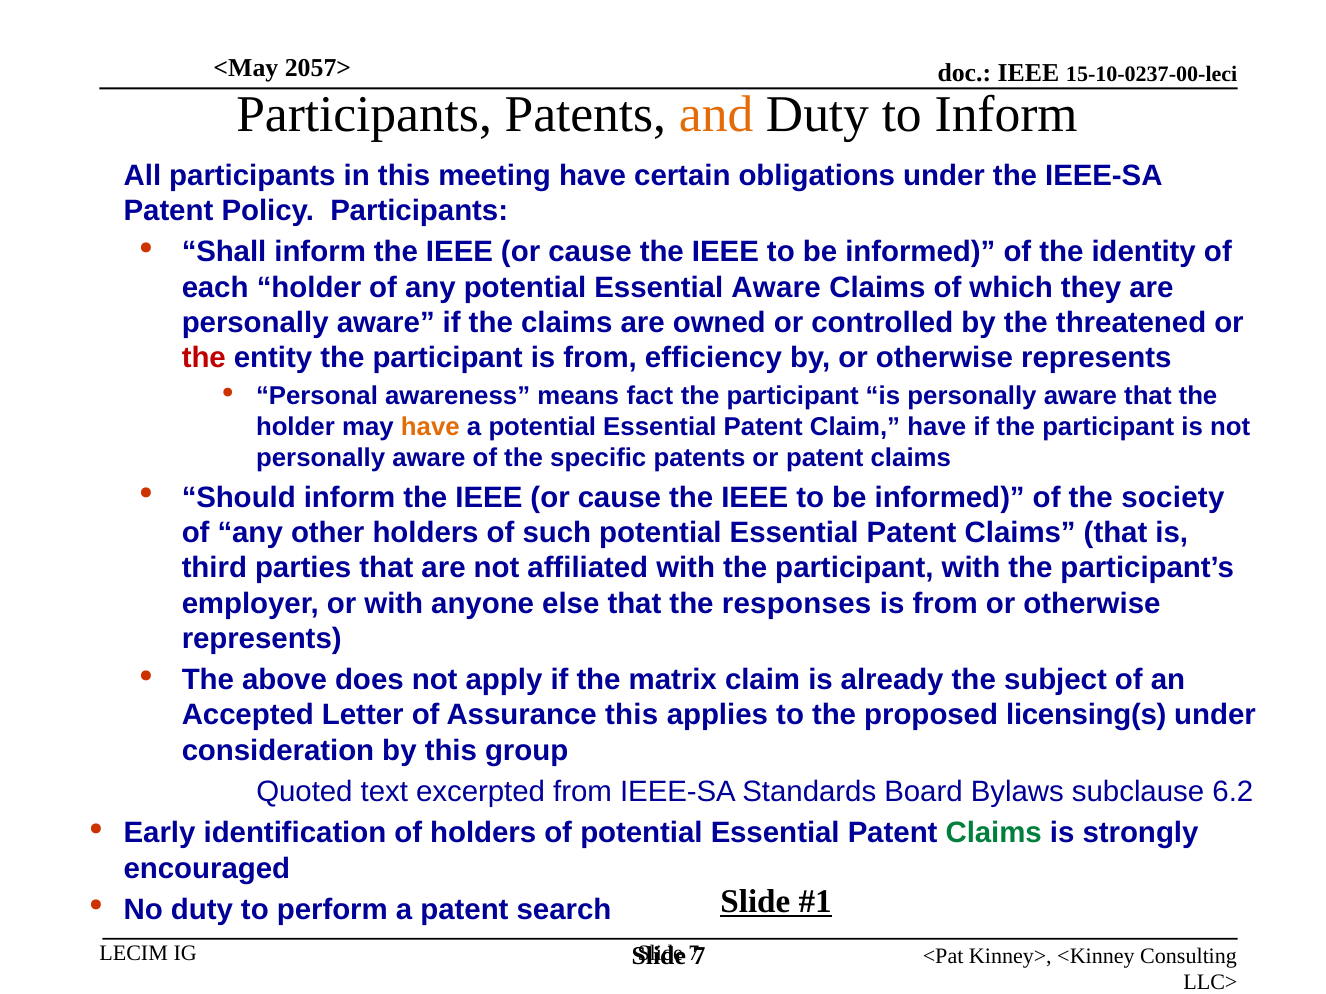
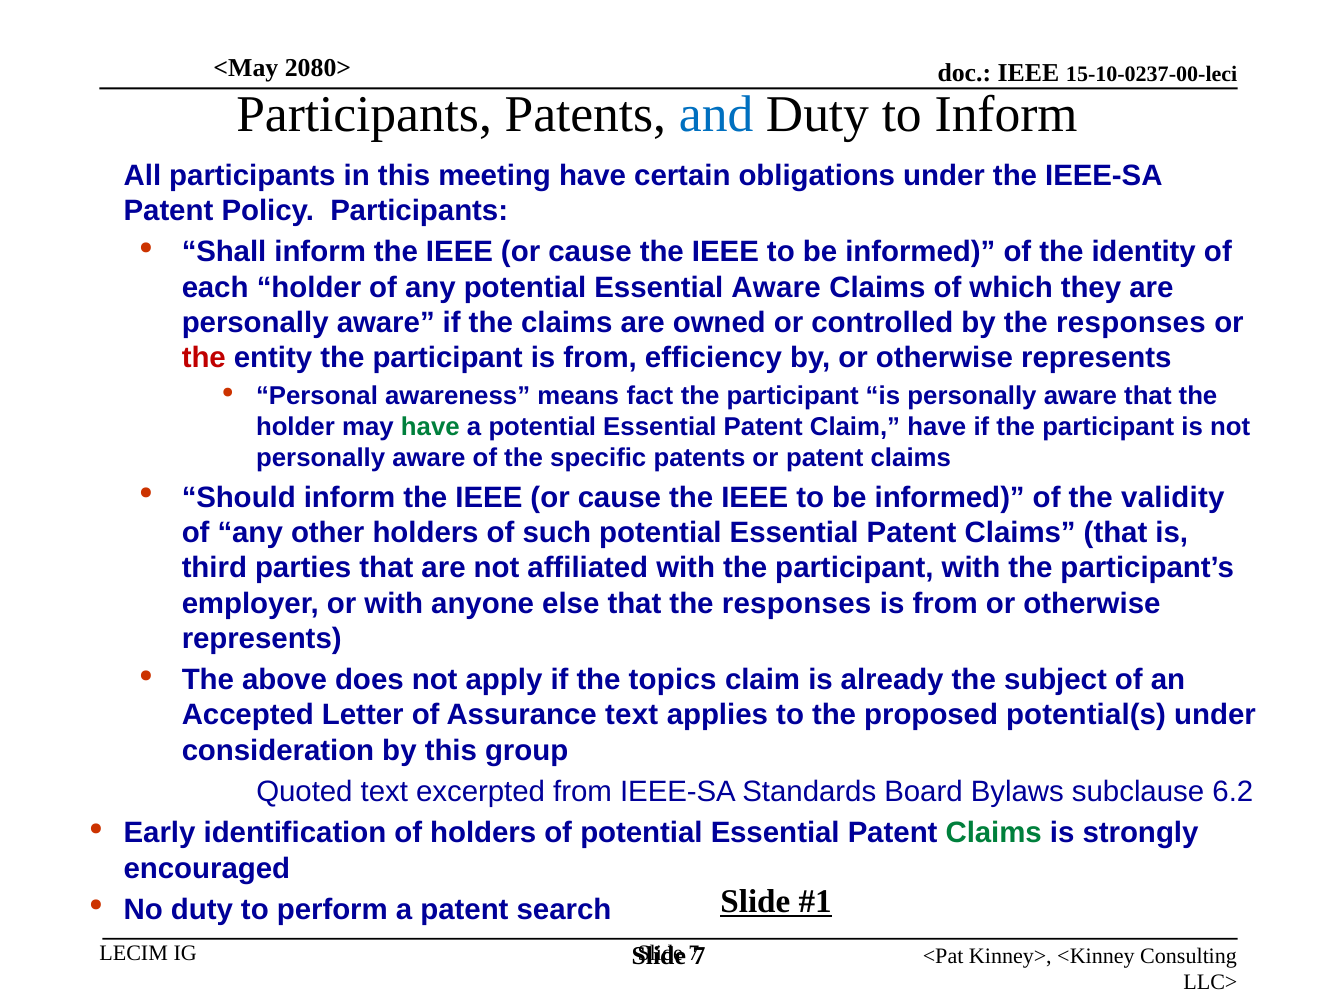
2057>: 2057> -> 2080> (318, 68)
and colour: orange -> blue (716, 114)
by the threatened: threatened -> responses (1131, 323)
have colour: orange -> green (430, 427)
society: society -> validity (1173, 498)
matrix: matrix -> topics (673, 680)
Assurance this: this -> text (632, 716)
licensing(s: licensing(s -> potential(s (1086, 716)
